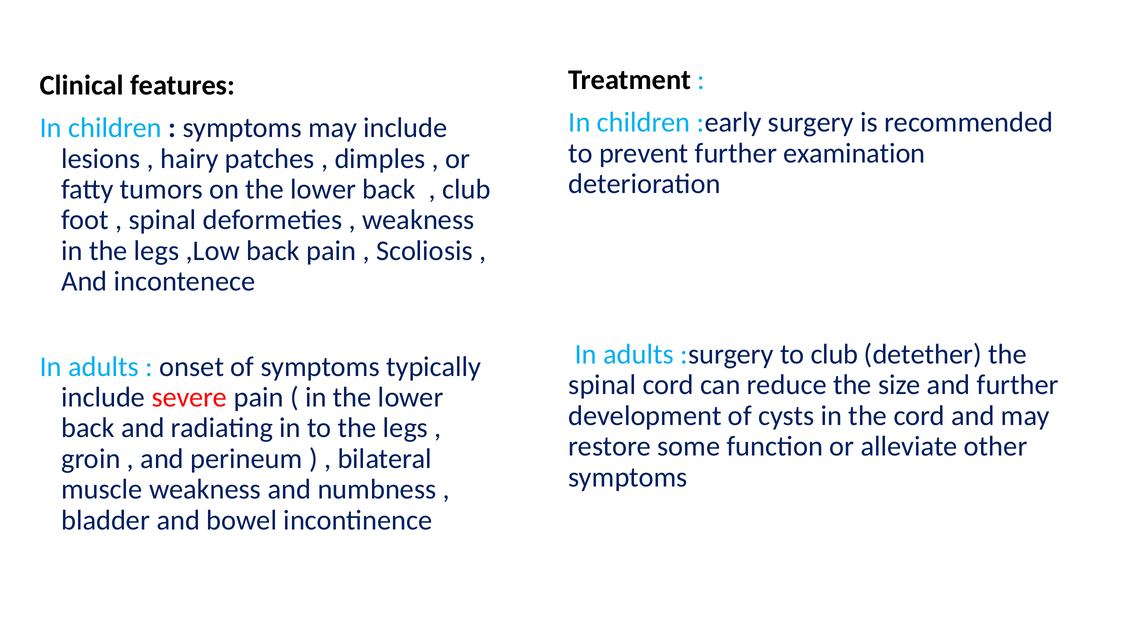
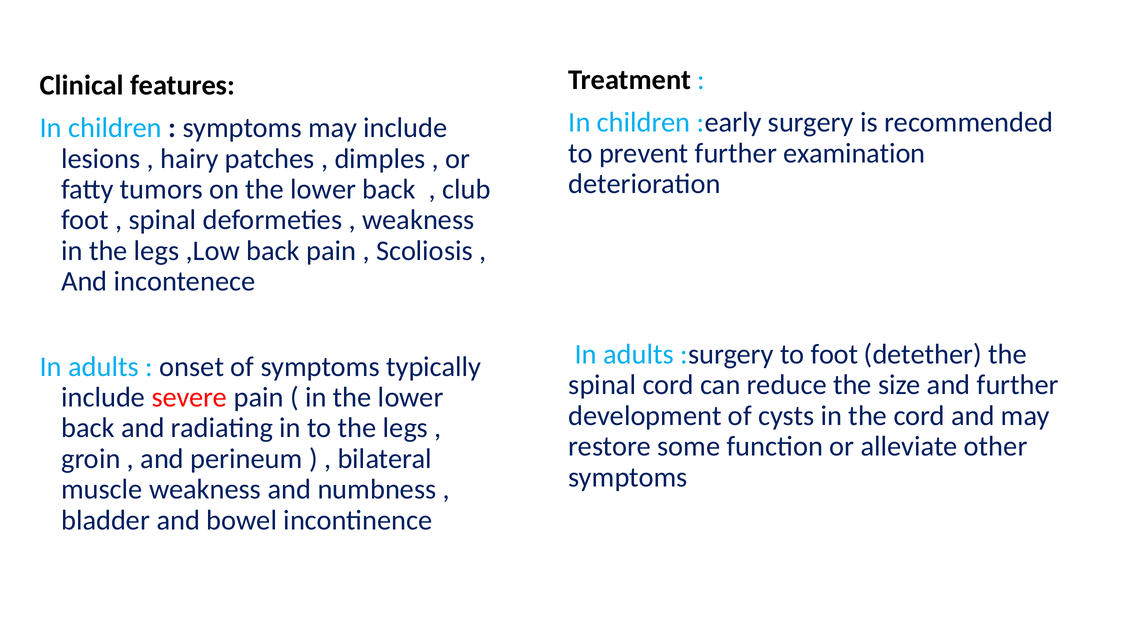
to club: club -> foot (834, 354)
